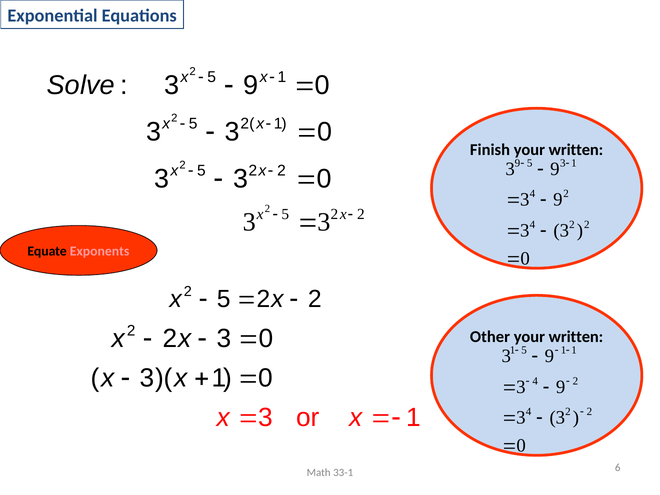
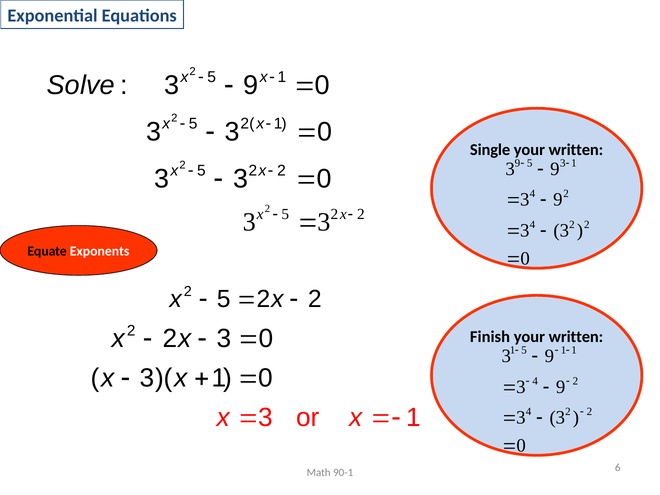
Finish: Finish -> Single (490, 150)
Exponents colour: pink -> white (100, 251)
Other: Other -> Finish (490, 337)
33-1: 33-1 -> 90-1 (343, 473)
